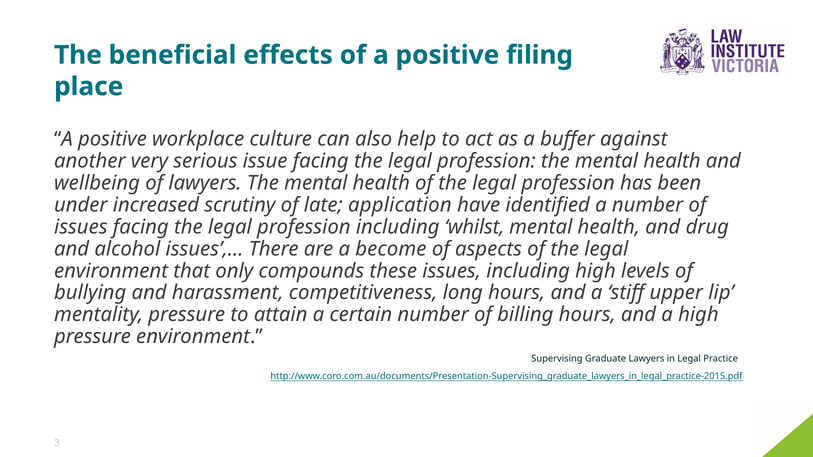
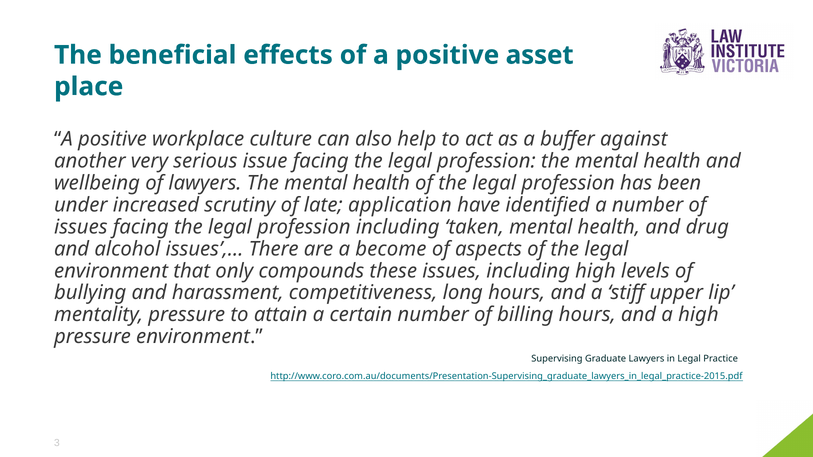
filing: filing -> asset (540, 55)
whilst: whilst -> taken (474, 227)
